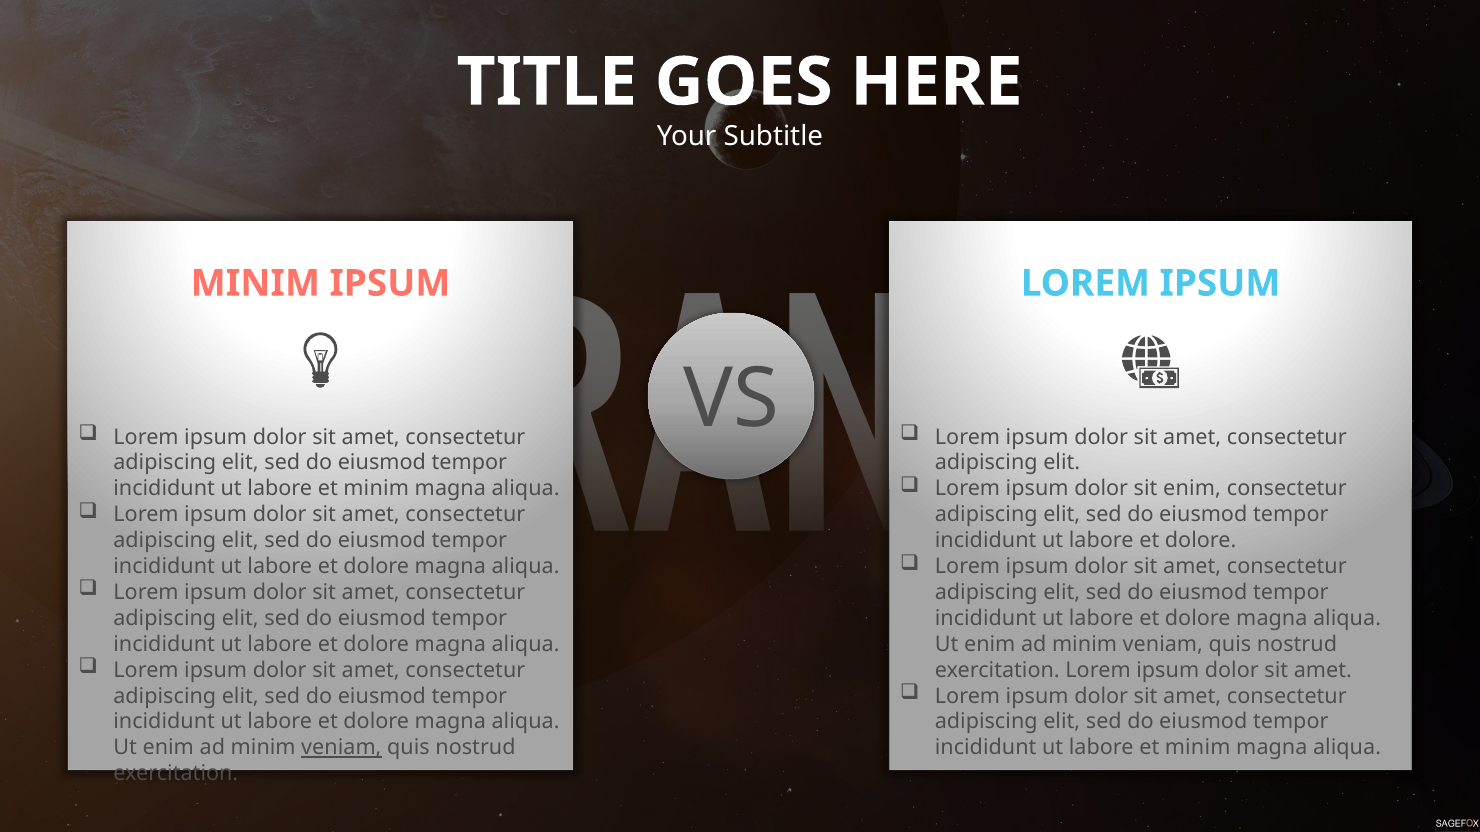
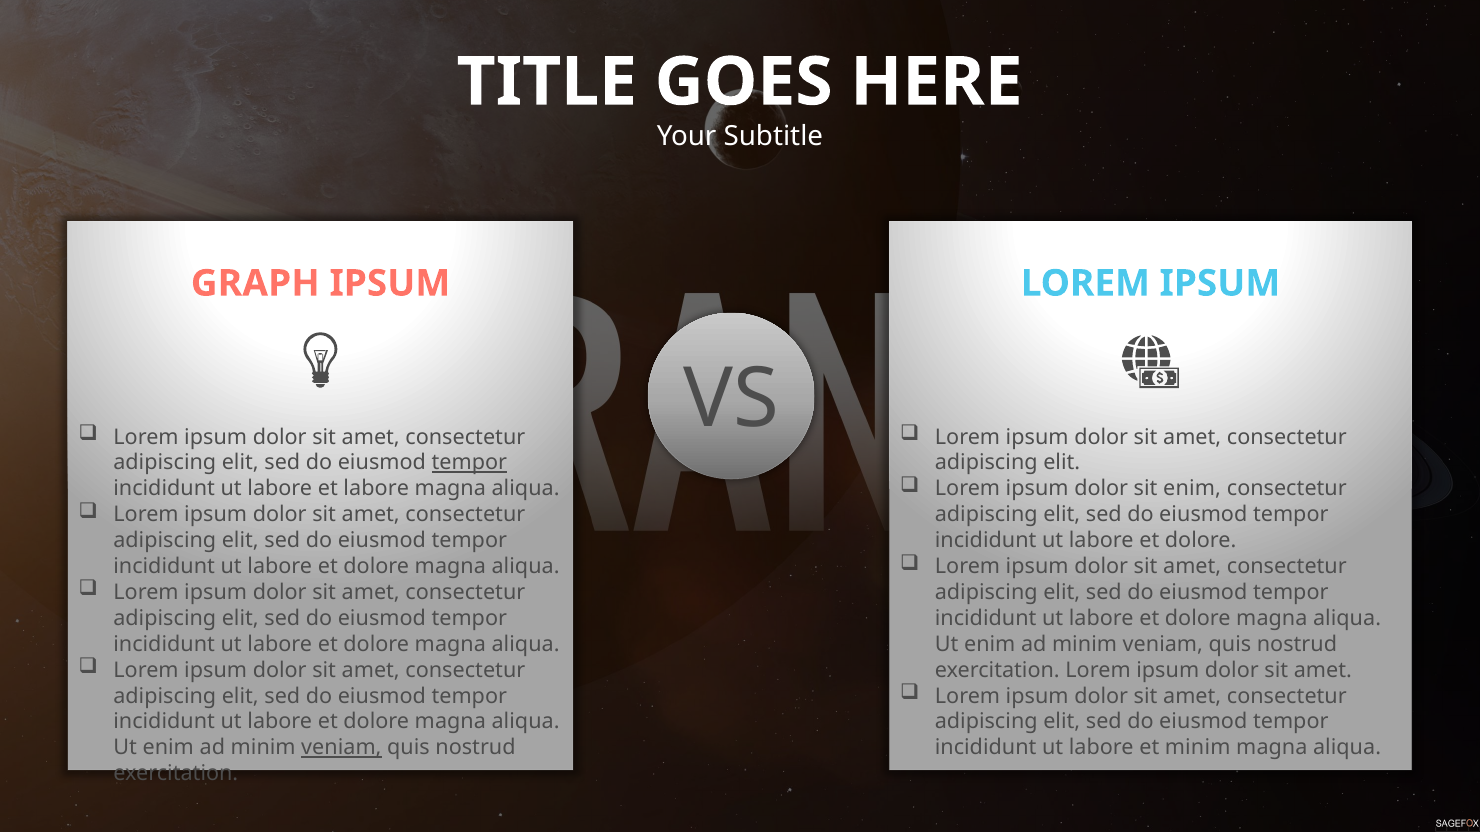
MINIM: MINIM -> GRAPH (255, 284)
tempor underline: none -> present (469, 463)
minim: minim -> labore (376, 489)
